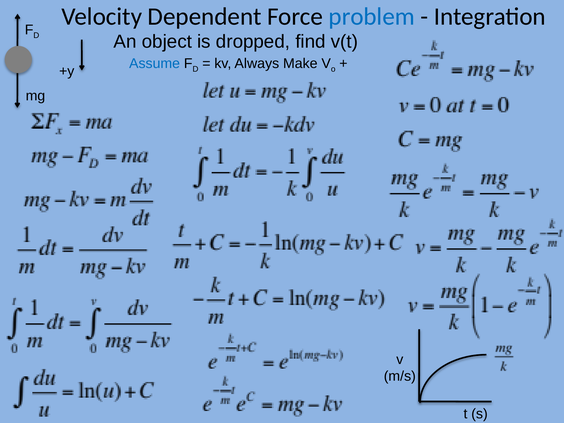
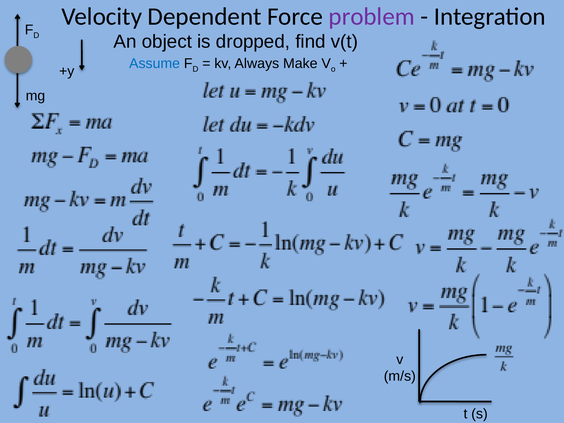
problem colour: blue -> purple (372, 17)
